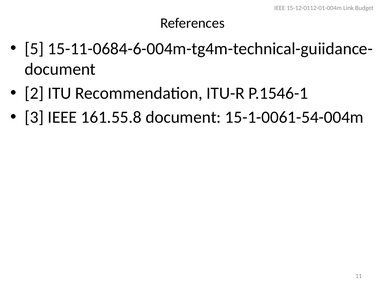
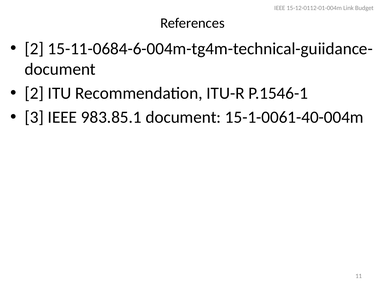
5: 5 -> 2 (34, 49)
161.55.8: 161.55.8 -> 983.85.1 (111, 117)
15-1-0061-54-004m: 15-1-0061-54-004m -> 15-1-0061-40-004m (294, 117)
